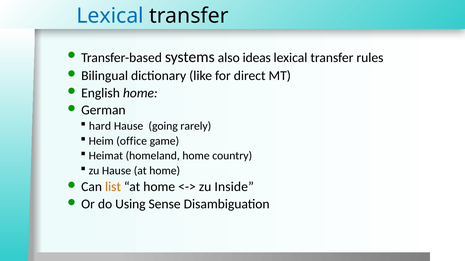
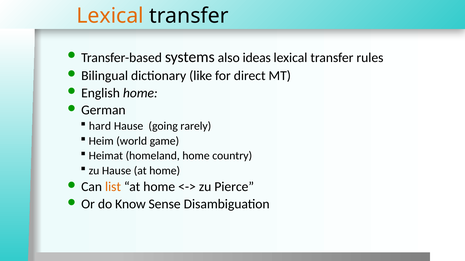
Lexical colour: blue -> orange (110, 16)
office: office -> world (132, 141)
Inside: Inside -> Pierce (234, 187)
Using: Using -> Know (130, 205)
